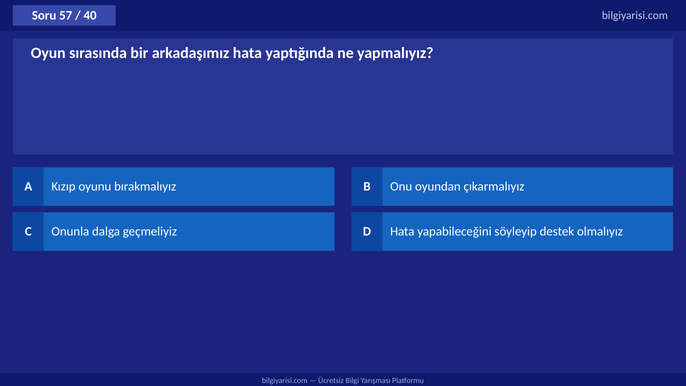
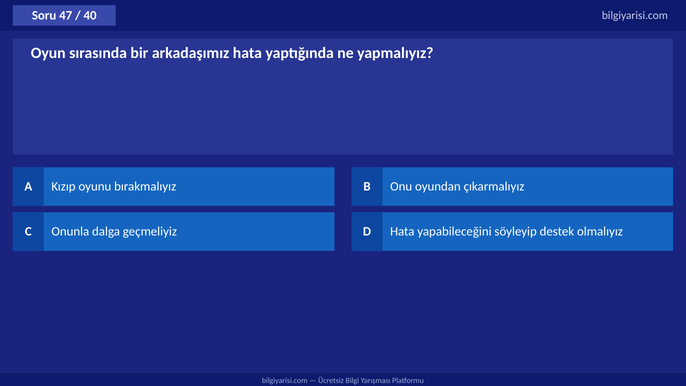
57: 57 -> 47 (66, 16)
